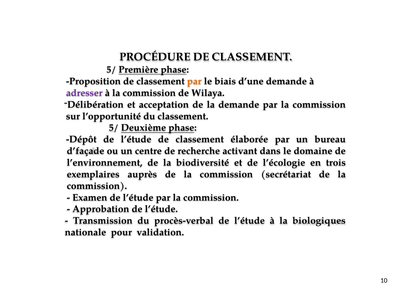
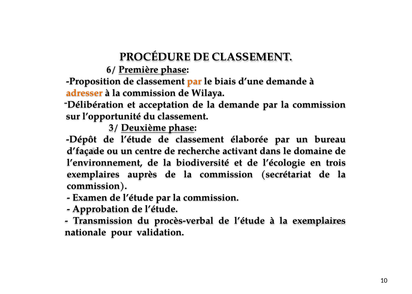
5/: 5/ -> 6/ (111, 70)
adresser colour: purple -> orange (84, 93)
5/: 5/ -> 3/ (114, 128)
la biologiques: biologiques -> exemplaires (319, 221)
